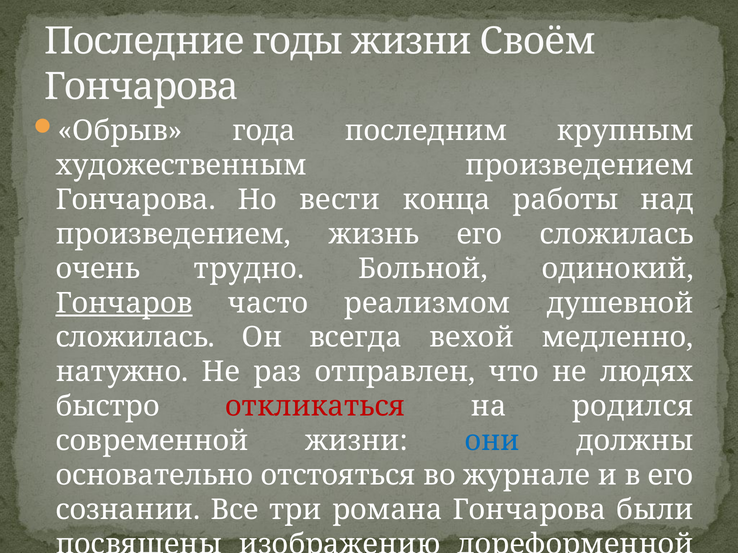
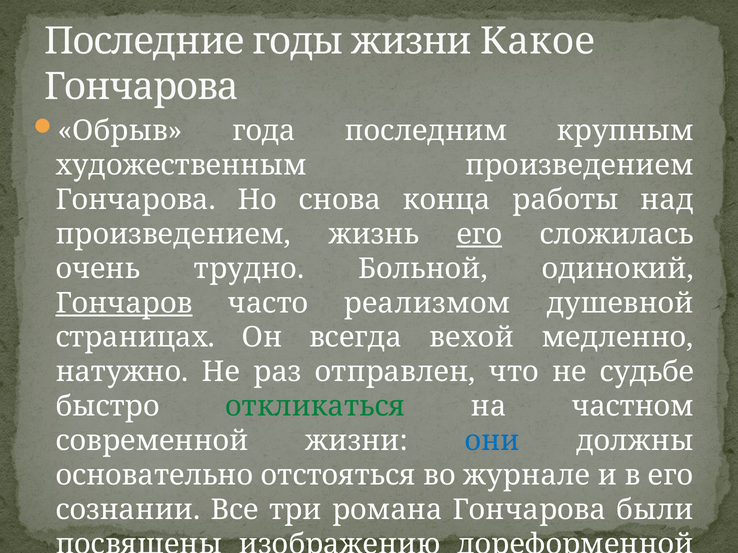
Своём: Своём -> Какое (538, 41)
вести: вести -> снова (340, 200)
его underline: none -> present (479, 234)
сложилась: сложилась -> страницах (135, 338)
людях: людях -> судьбе (647, 372)
откликаться colour: red -> green (315, 407)
родился: родился -> частном (633, 407)
